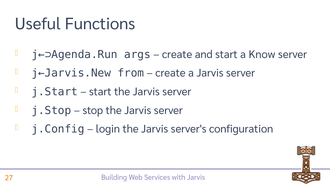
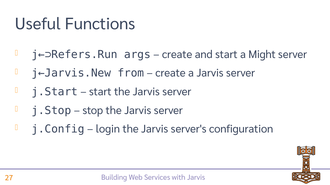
j←⊃Agenda.Run: j←⊃Agenda.Run -> j←⊃Refers.Run (75, 55)
Know: Know -> Might (262, 55)
